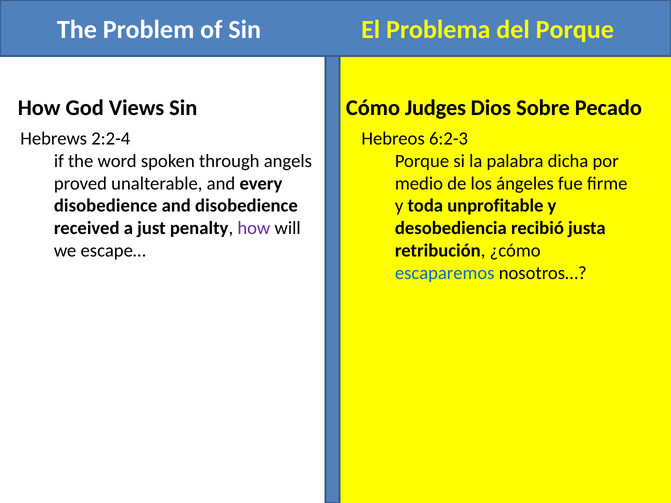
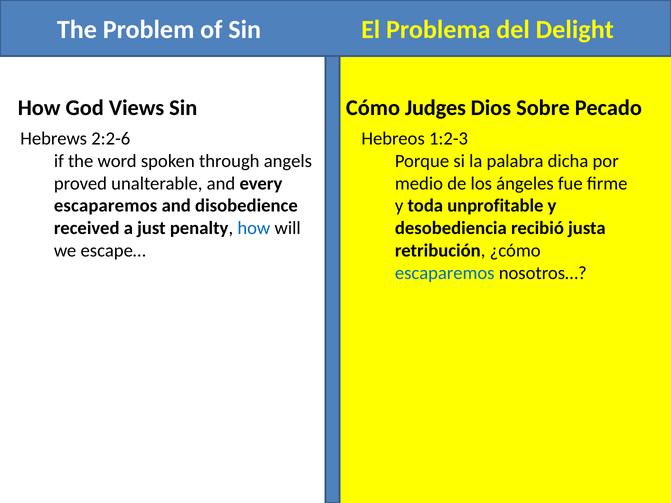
del Porque: Porque -> Delight (575, 30)
2:2-4: 2:2-4 -> 2:2-6 (111, 139)
6:2-3: 6:2-3 -> 1:2-3 (449, 139)
disobedience: disobedience -> escaparemos (106, 206)
how colour: purple -> blue (254, 228)
